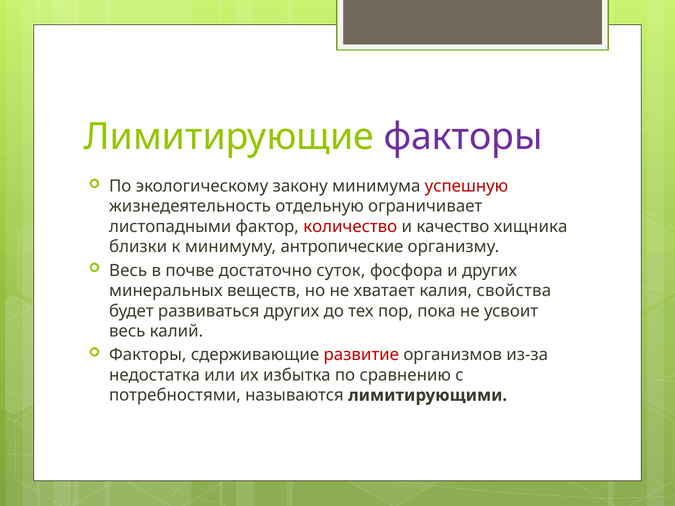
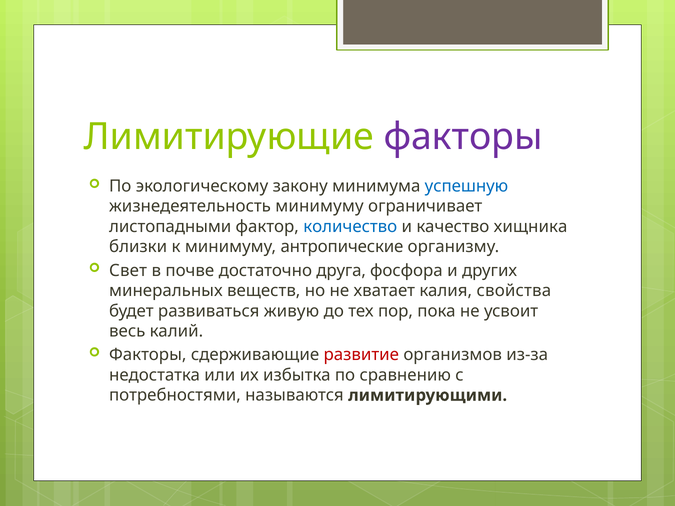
успешную colour: red -> blue (466, 186)
жизнедеятельность отдельную: отдельную -> минимуму (319, 206)
количество colour: red -> blue (350, 227)
Весь: Весь -> Свет (128, 271)
суток: суток -> друга (341, 271)
развиваться других: других -> живую (291, 311)
